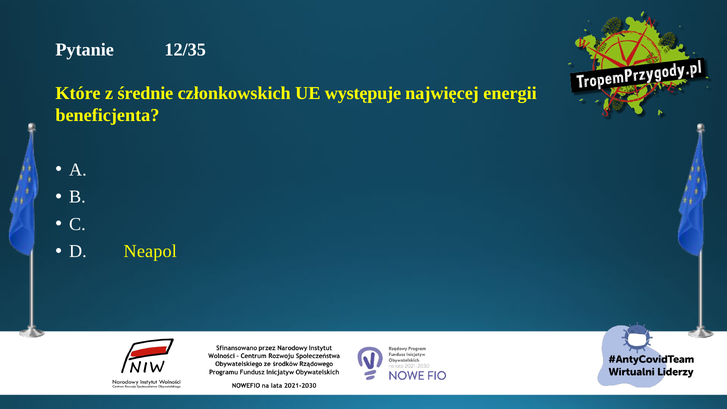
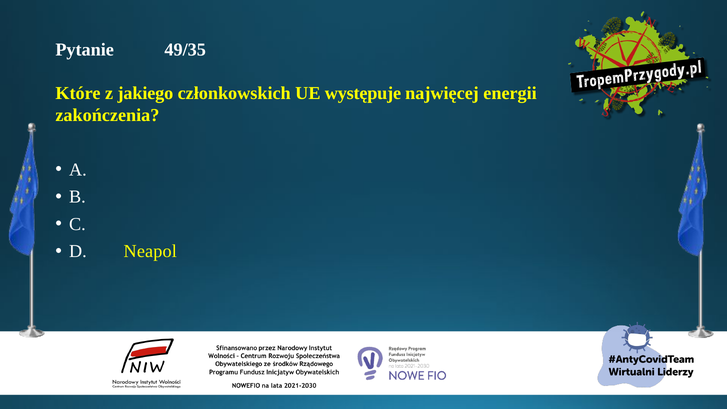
12/35: 12/35 -> 49/35 (185, 50)
średnie: średnie -> jakiego (145, 93)
beneficjenta: beneficjenta -> zakończenia (107, 115)
